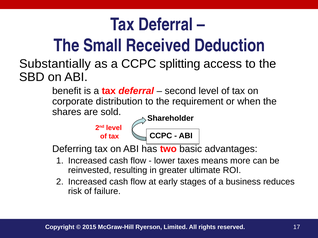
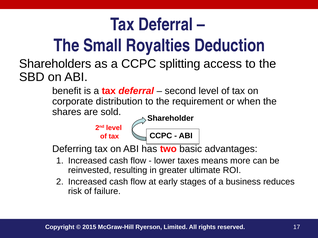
Received: Received -> Royalties (158, 46)
Substantially: Substantially -> Shareholders (55, 64)
